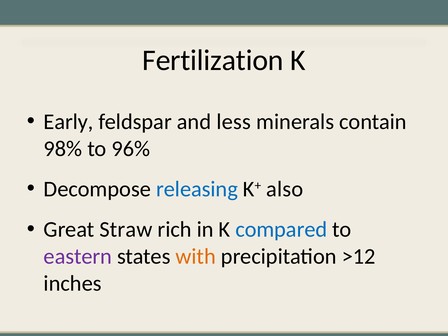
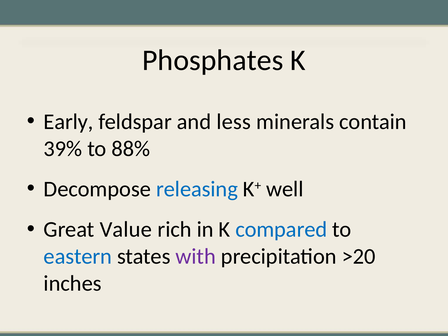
Fertilization: Fertilization -> Phosphates (213, 60)
98%: 98% -> 39% (63, 149)
96%: 96% -> 88% (131, 149)
also: also -> well (285, 189)
Straw: Straw -> Value (126, 230)
eastern colour: purple -> blue (78, 256)
with colour: orange -> purple (196, 256)
>12: >12 -> >20 (359, 256)
